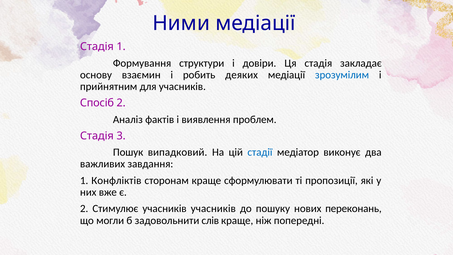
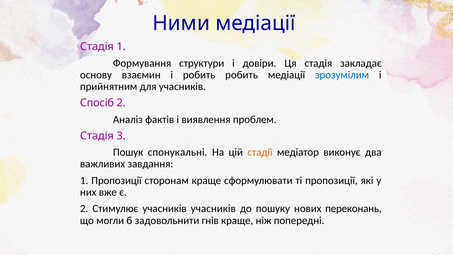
робить деяких: деяких -> робить (242, 75)
випадковий: випадковий -> спонукальні (178, 152)
стадії colour: blue -> orange (260, 152)
1 Конфліктів: Конфліктів -> Пропозиції (116, 180)
слів: слів -> гнів (210, 220)
